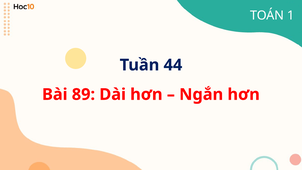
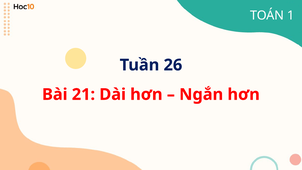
44: 44 -> 26 (173, 65)
89: 89 -> 21 (83, 94)
